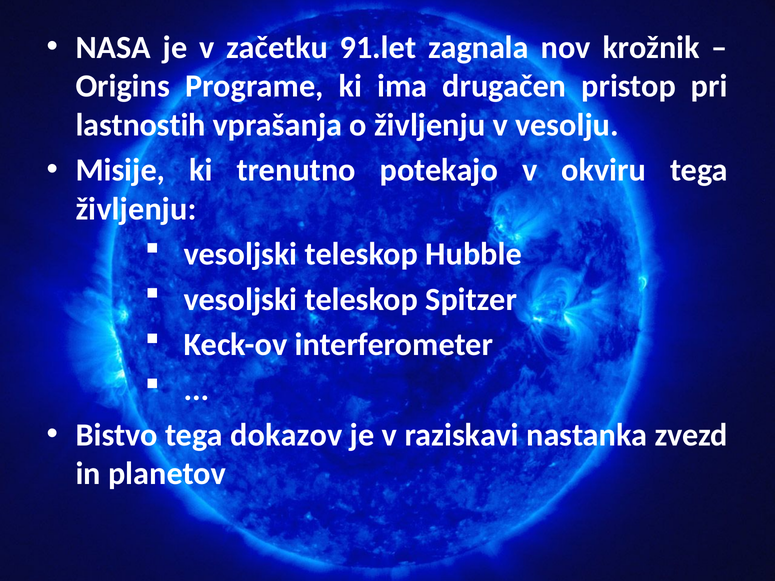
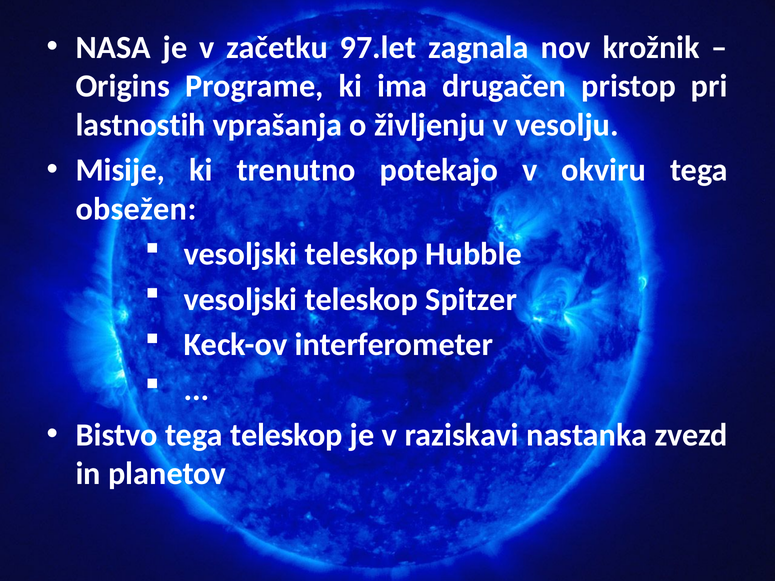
91.let: 91.let -> 97.let (378, 48)
življenju: življenju -> obsežen (136, 209)
tega dokazov: dokazov -> teleskop (286, 435)
